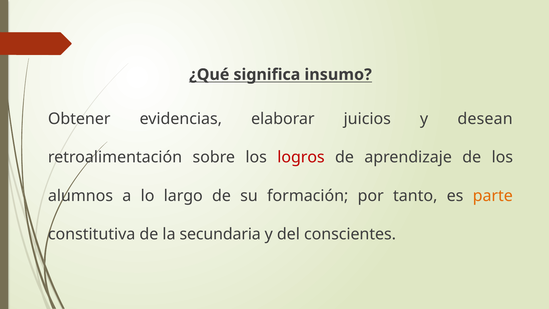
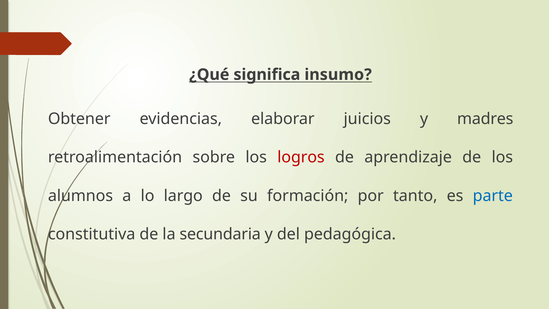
desean: desean -> madres (485, 119)
parte colour: orange -> blue (493, 196)
conscientes: conscientes -> pedagógica (350, 234)
